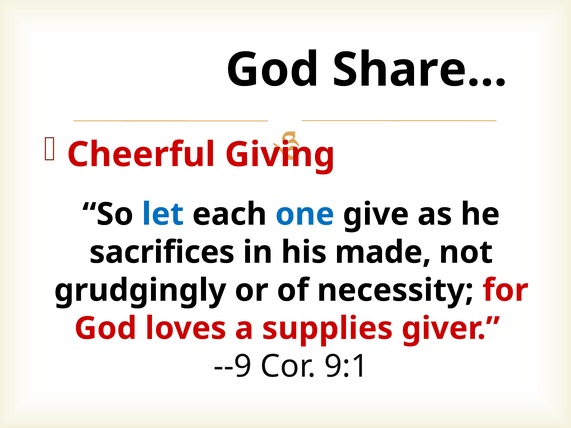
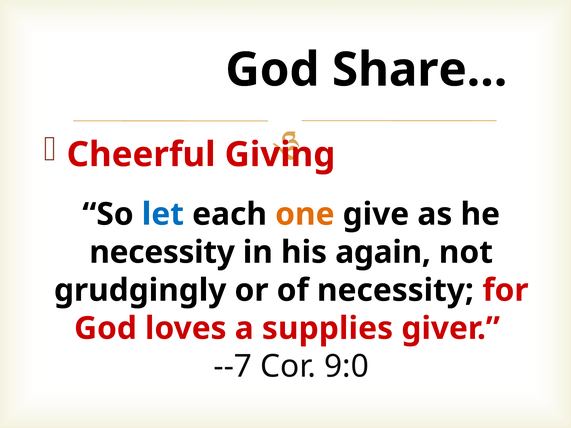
one colour: blue -> orange (305, 214)
sacrifices: sacrifices -> necessity (162, 252)
made: made -> again (383, 252)
--9: --9 -> --7 (233, 367)
9:1: 9:1 -> 9:0 (347, 367)
